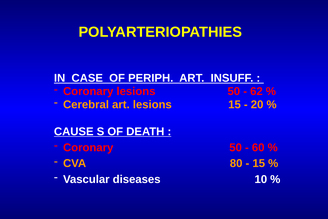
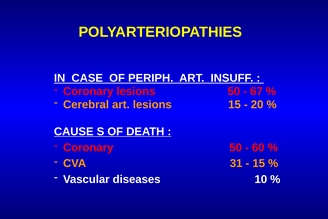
62: 62 -> 67 (256, 91)
80: 80 -> 31 (236, 163)
